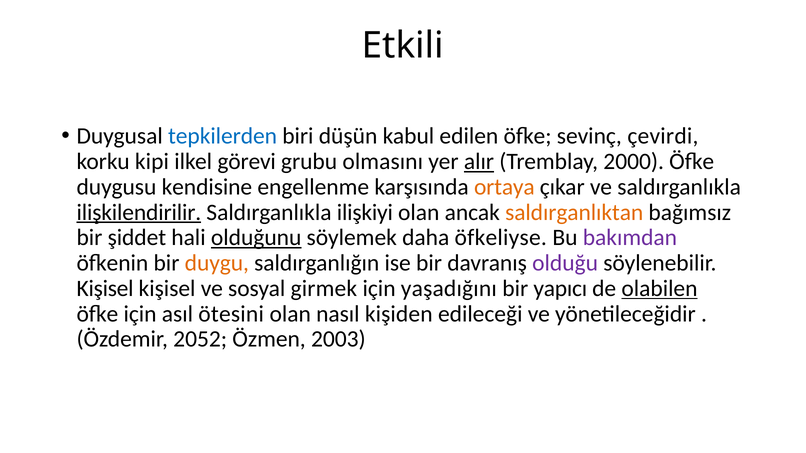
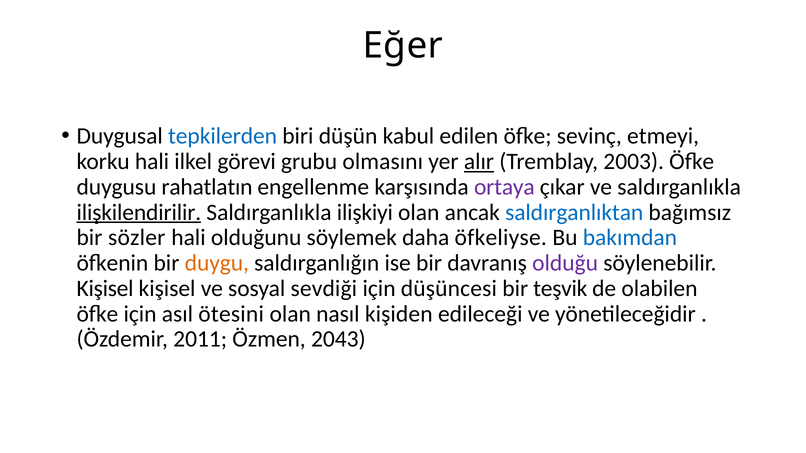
Etkili: Etkili -> Eğer (403, 46)
çevirdi: çevirdi -> etmeyi (663, 136)
korku kipi: kipi -> hali (152, 162)
2000: 2000 -> 2003 (634, 162)
kendisine: kendisine -> rahatlatın (207, 187)
ortaya colour: orange -> purple (504, 187)
saldırganlıktan colour: orange -> blue (574, 212)
şiddet: şiddet -> sözler (137, 238)
olduğunu underline: present -> none (256, 238)
bakımdan colour: purple -> blue (630, 238)
girmek: girmek -> sevdiği (324, 289)
yaşadığını: yaşadığını -> düşüncesi (449, 289)
yapıcı: yapıcı -> teşvik (560, 289)
olabilen underline: present -> none (659, 289)
2052: 2052 -> 2011 (200, 339)
2003: 2003 -> 2043 (338, 339)
